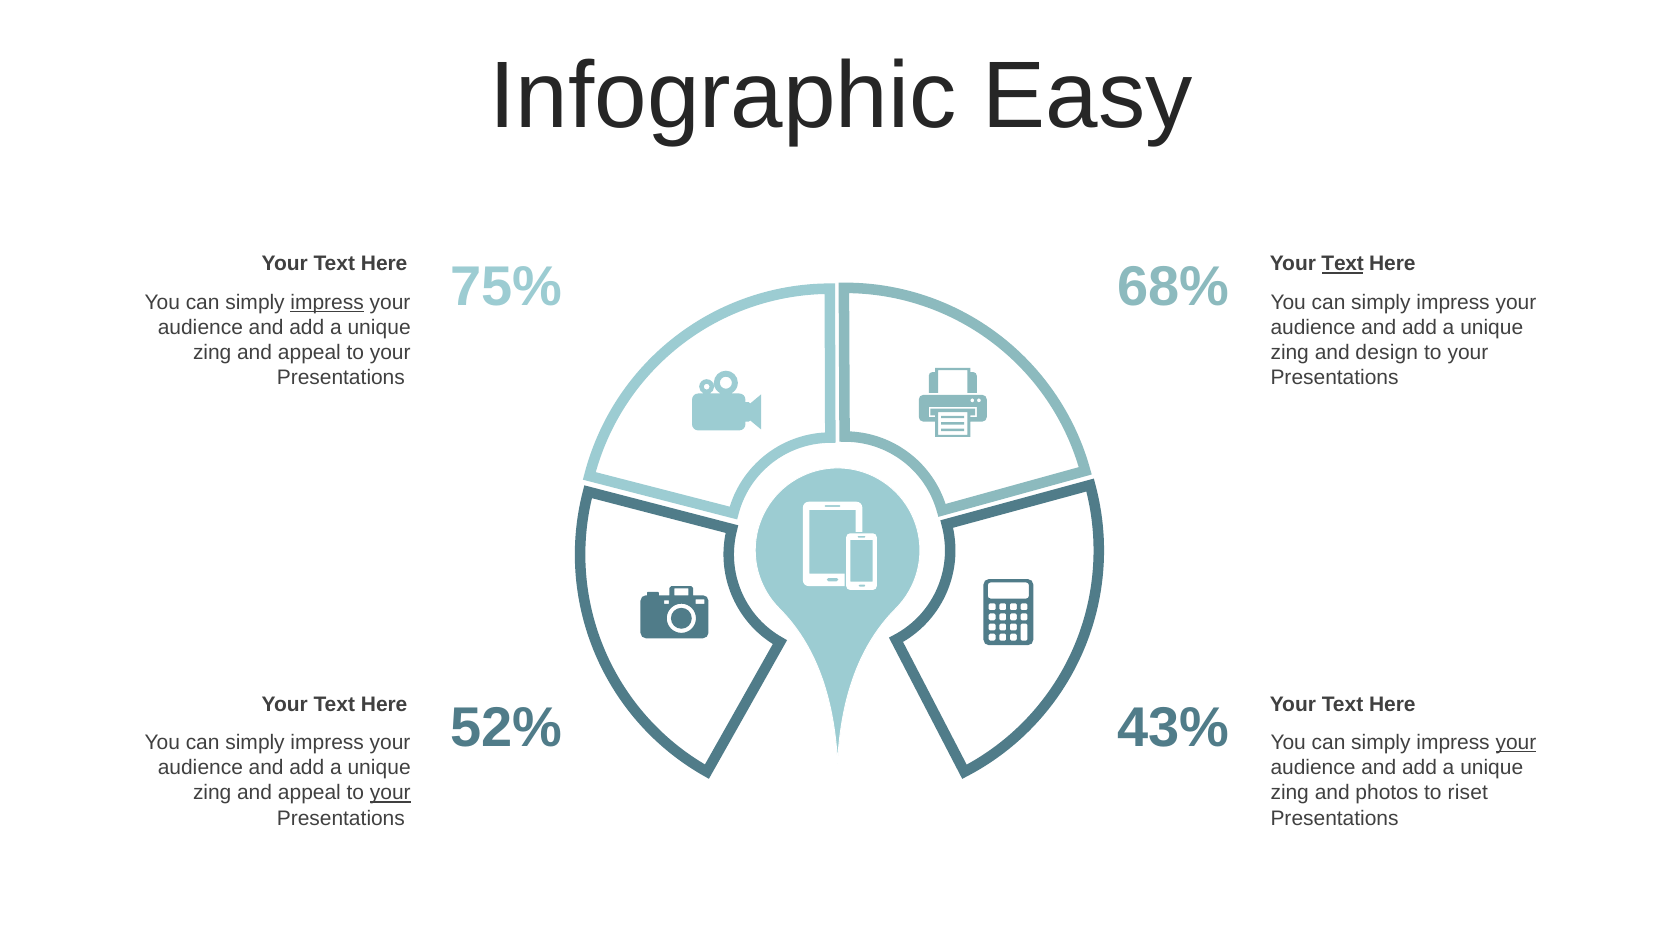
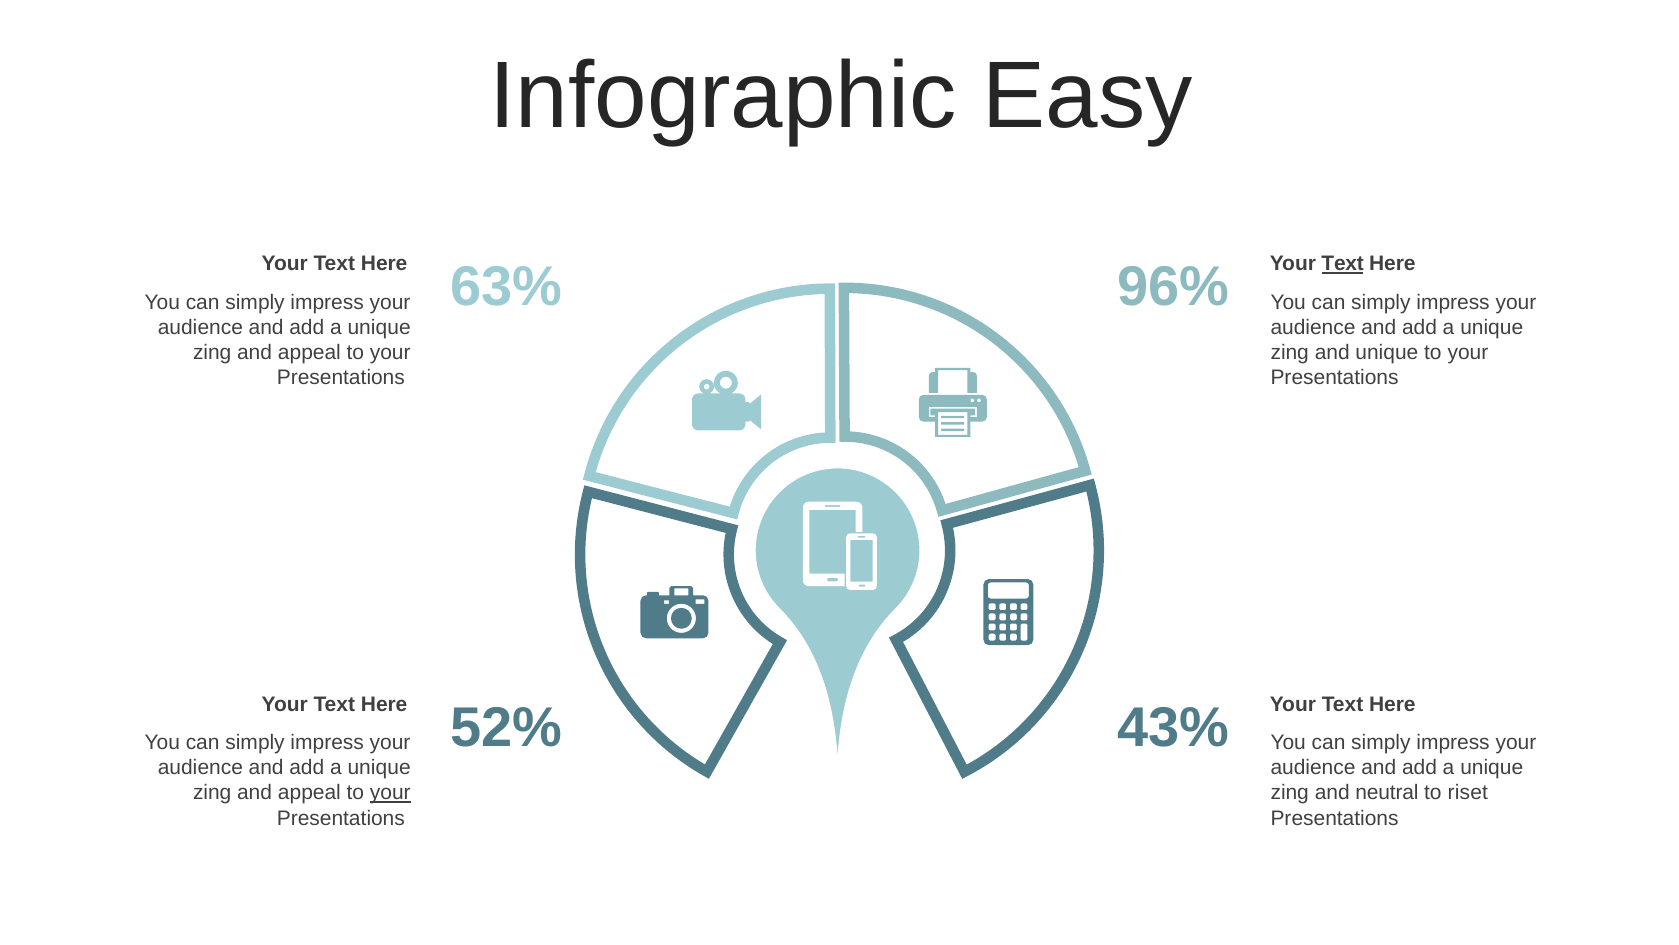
75%: 75% -> 63% (507, 287)
68%: 68% -> 96% (1173, 287)
impress underline: present -> none (327, 302)
and design: design -> unique (1387, 352)
your underline: present -> none (1516, 742)
photos: photos -> neutral (1387, 792)
